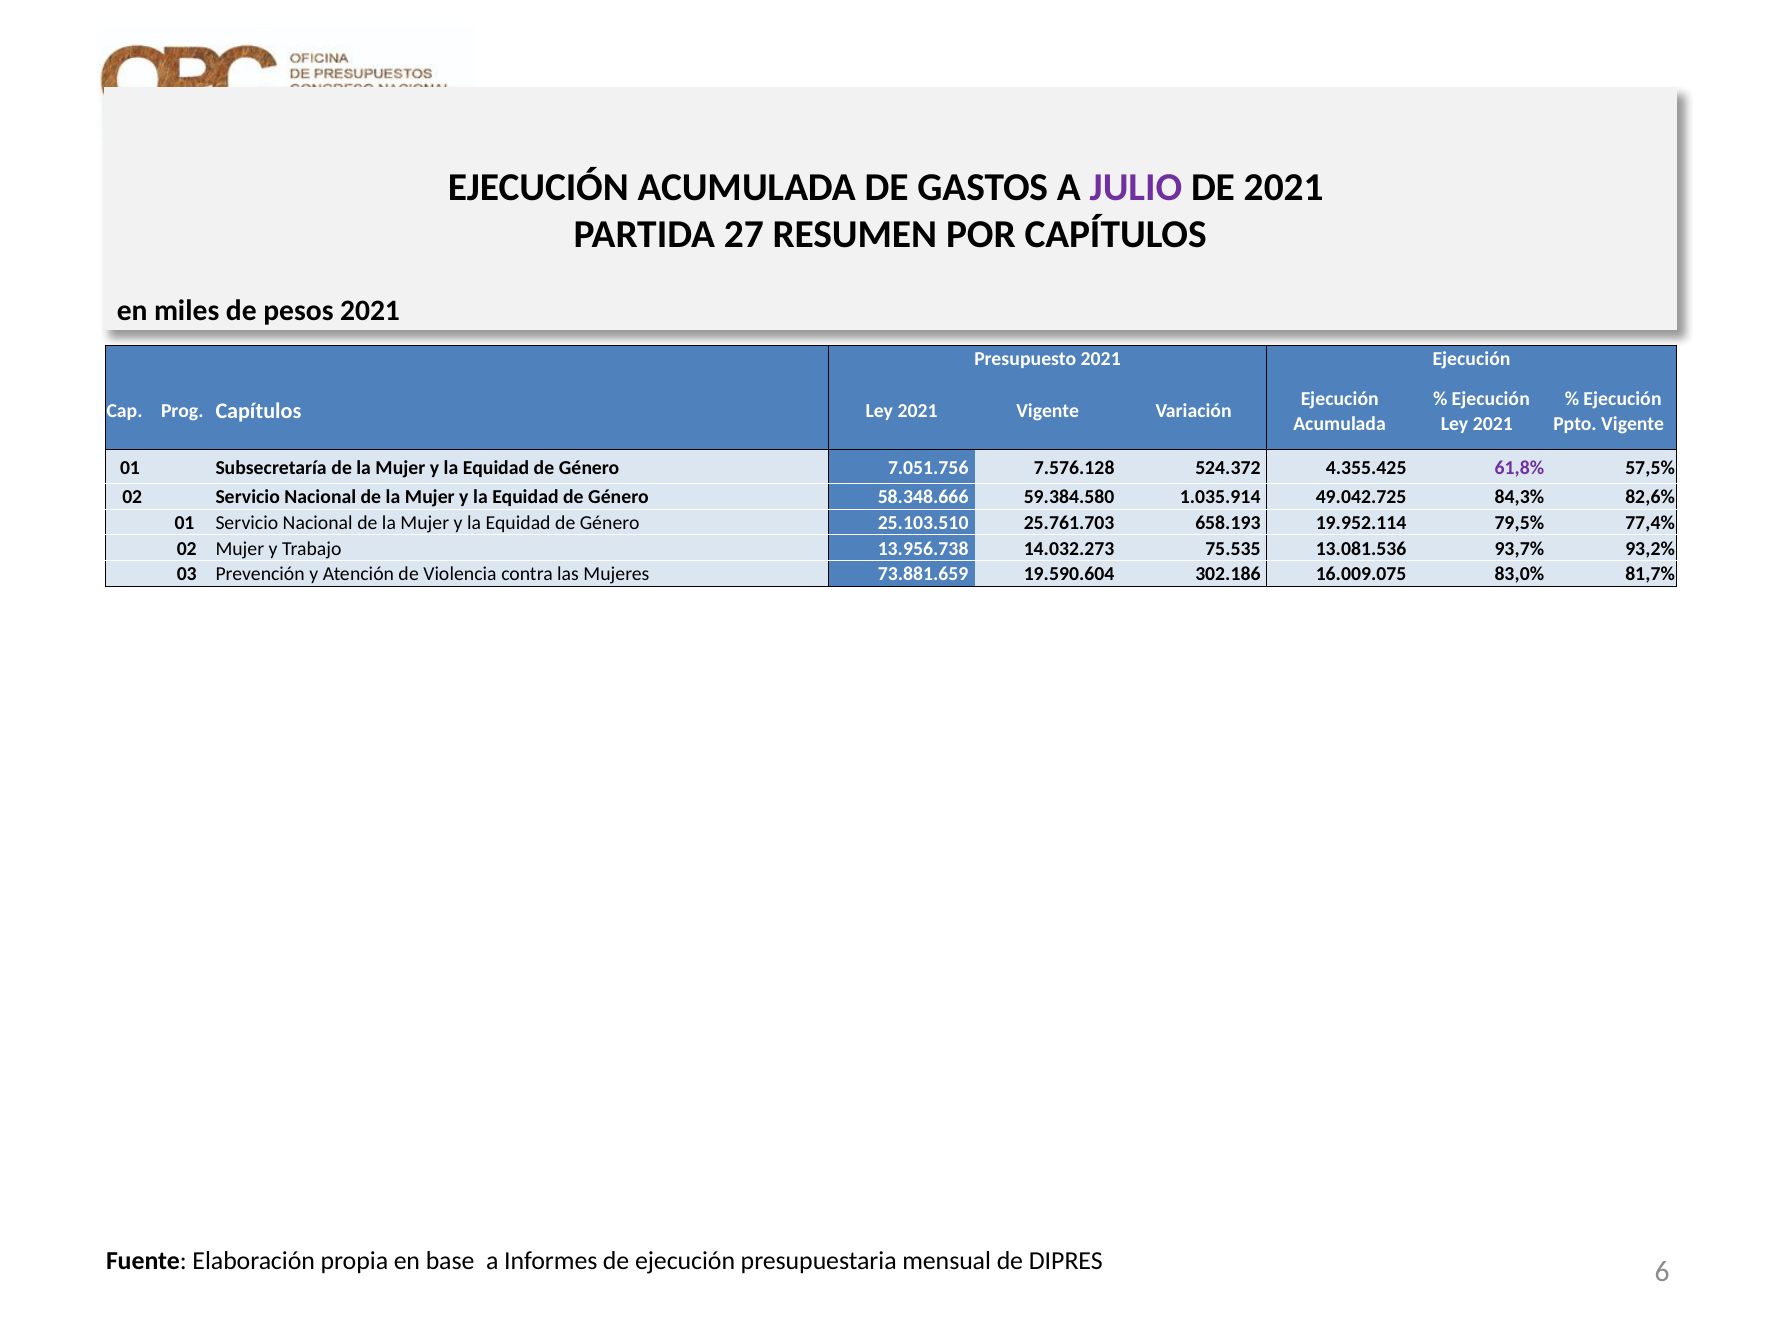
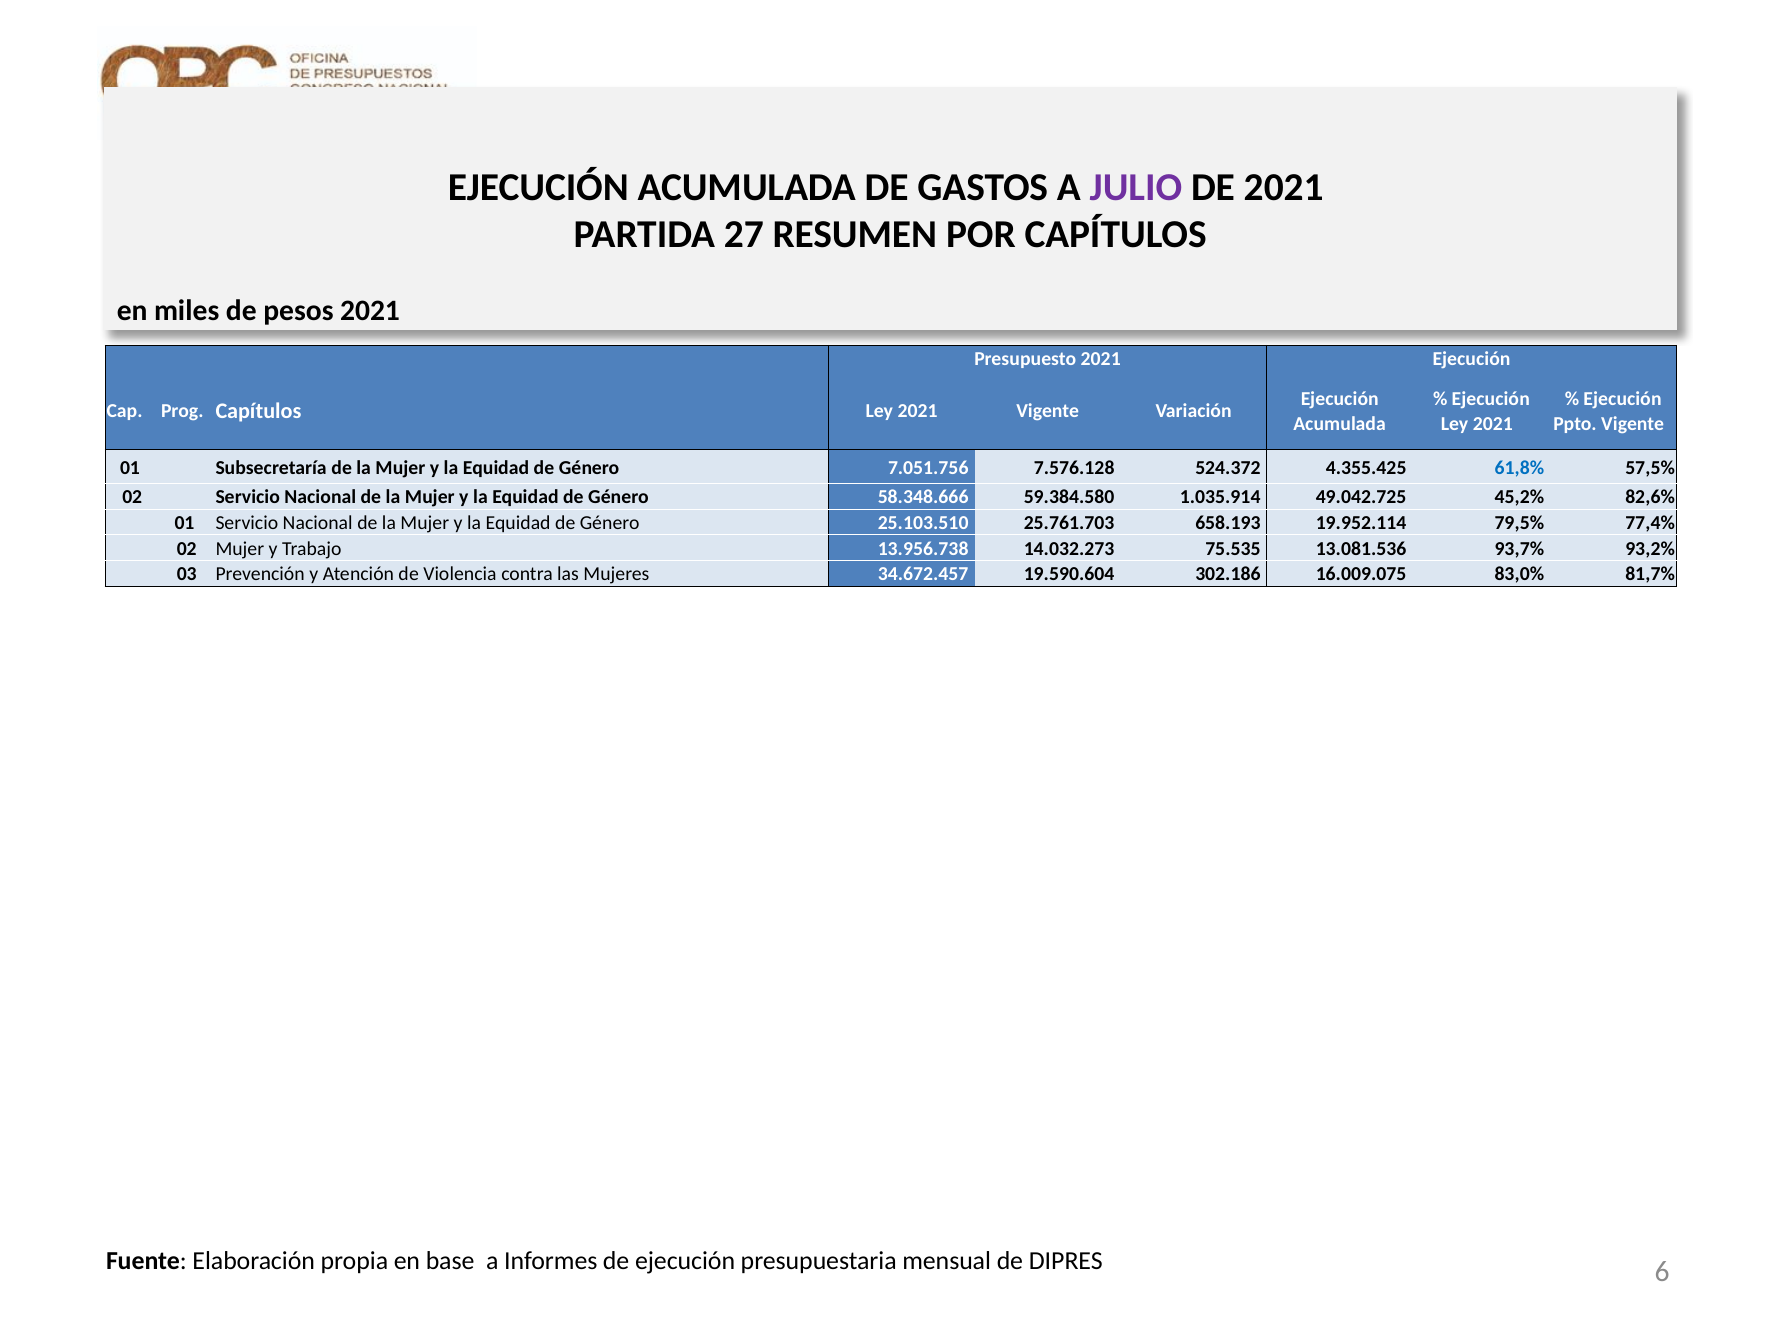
61,8% colour: purple -> blue (1519, 468)
84,3%: 84,3% -> 45,2% (1519, 497)
73.881.659: 73.881.659 -> 34.672.457 (923, 574)
